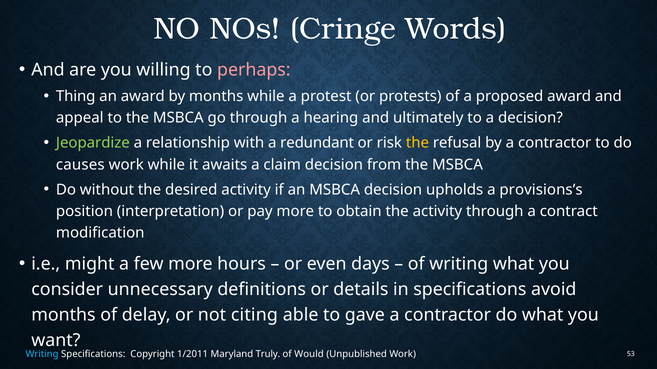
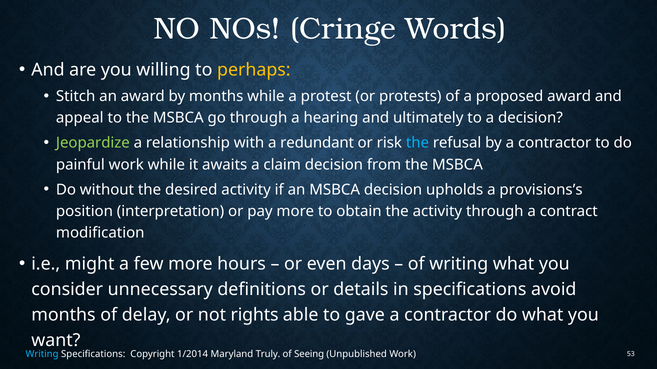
perhaps colour: pink -> yellow (254, 70)
Thing: Thing -> Stitch (76, 96)
the colour: yellow -> light blue (417, 143)
causes: causes -> painful (80, 165)
citing: citing -> rights (255, 316)
1/2011: 1/2011 -> 1/2014 (193, 355)
Would: Would -> Seeing (309, 355)
